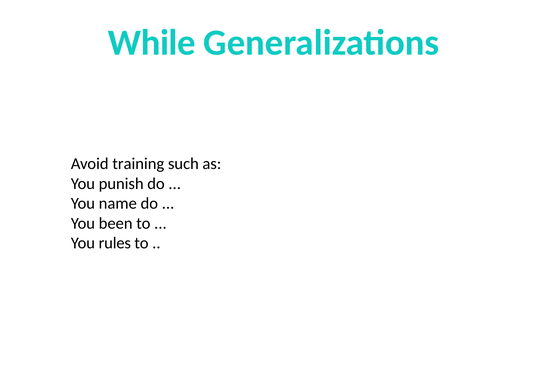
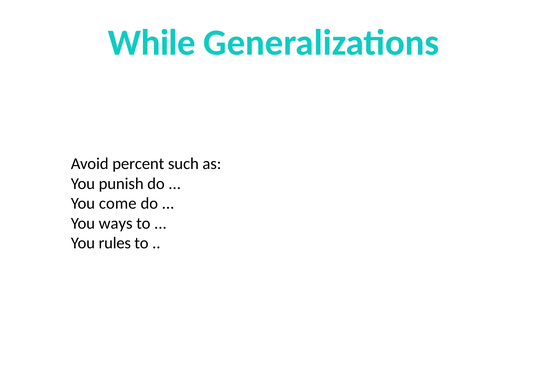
training: training -> percent (138, 164)
name: name -> come (118, 203)
been: been -> ways (116, 223)
